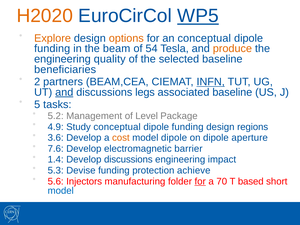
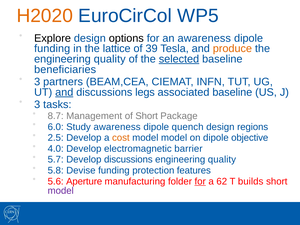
WP5 underline: present -> none (198, 16)
Explore colour: orange -> black (53, 38)
options colour: orange -> black (126, 38)
an conceptual: conceptual -> awareness (204, 38)
beam: beam -> lattice (117, 49)
54: 54 -> 39 (152, 49)
selected underline: none -> present (179, 59)
2: 2 -> 3 (37, 82)
INFN underline: present -> none (211, 82)
5: 5 -> 3 (37, 105)
5.2: 5.2 -> 8.7 (56, 116)
of Level: Level -> Short (147, 116)
4.9: 4.9 -> 6.0 (56, 127)
Study conceptual: conceptual -> awareness (117, 127)
funding: funding -> quench (188, 127)
3.6: 3.6 -> 2.5 (56, 138)
model dipole: dipole -> model (174, 138)
aperture: aperture -> objective (250, 138)
7.6: 7.6 -> 4.0 (56, 149)
1.4: 1.4 -> 5.7 (56, 160)
impact: impact -> quality (222, 160)
5.3: 5.3 -> 5.8 (56, 170)
achieve: achieve -> features (194, 170)
Injectors: Injectors -> Aperture (84, 181)
70: 70 -> 62 (222, 181)
based: based -> builds (251, 181)
model colour: blue -> purple (61, 191)
